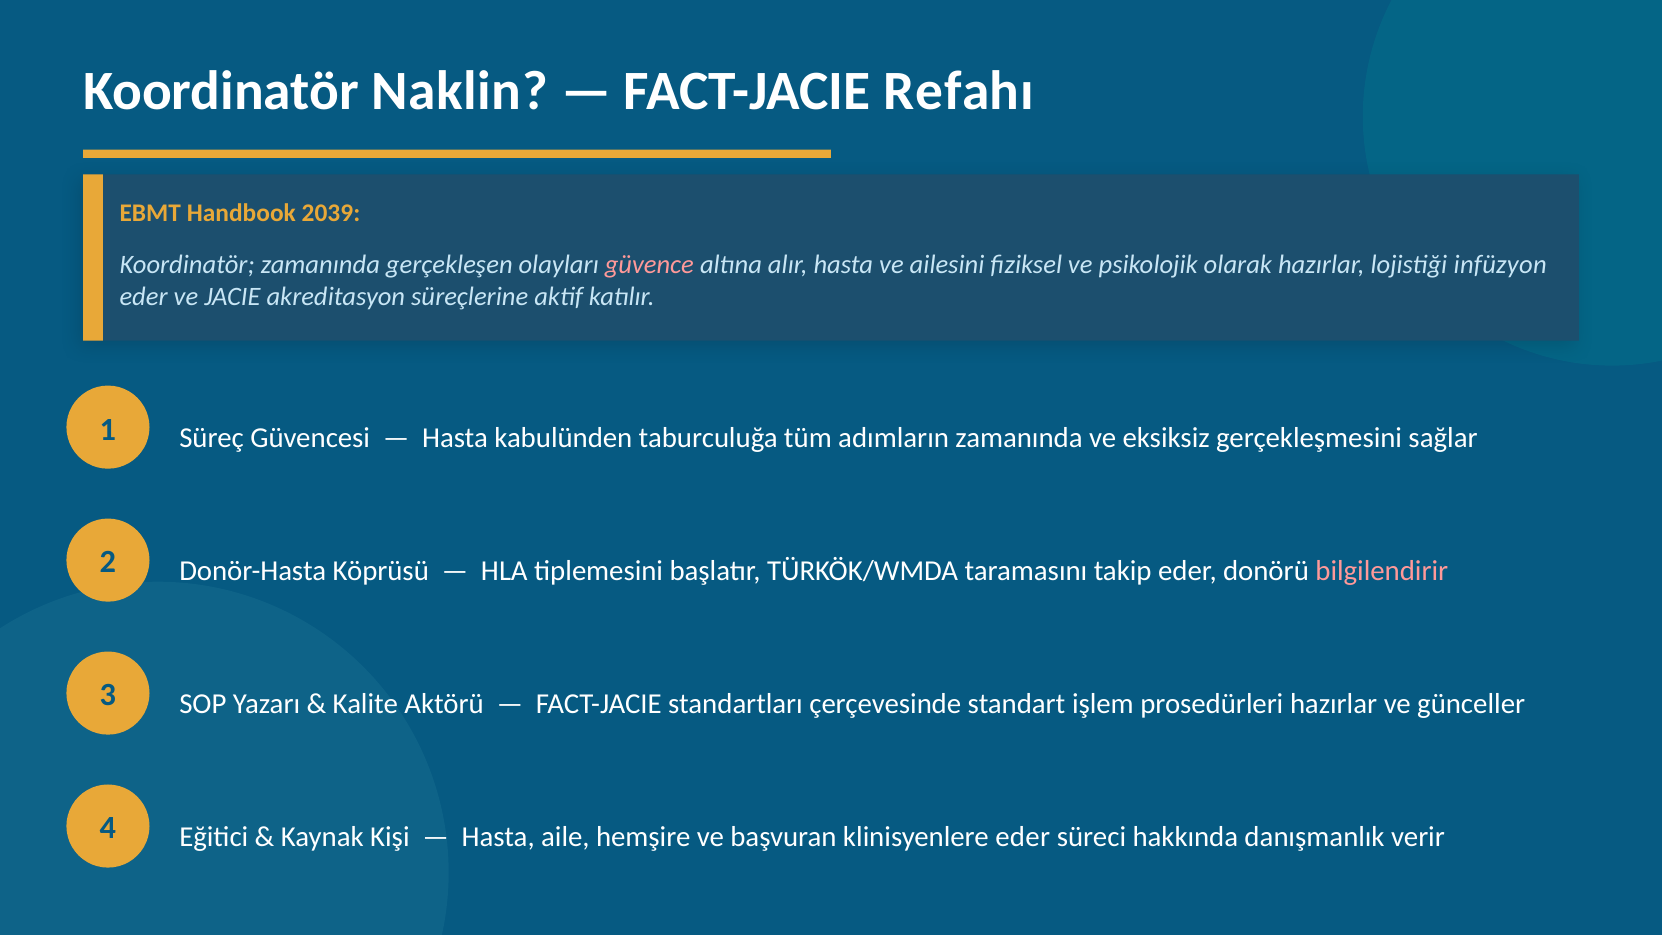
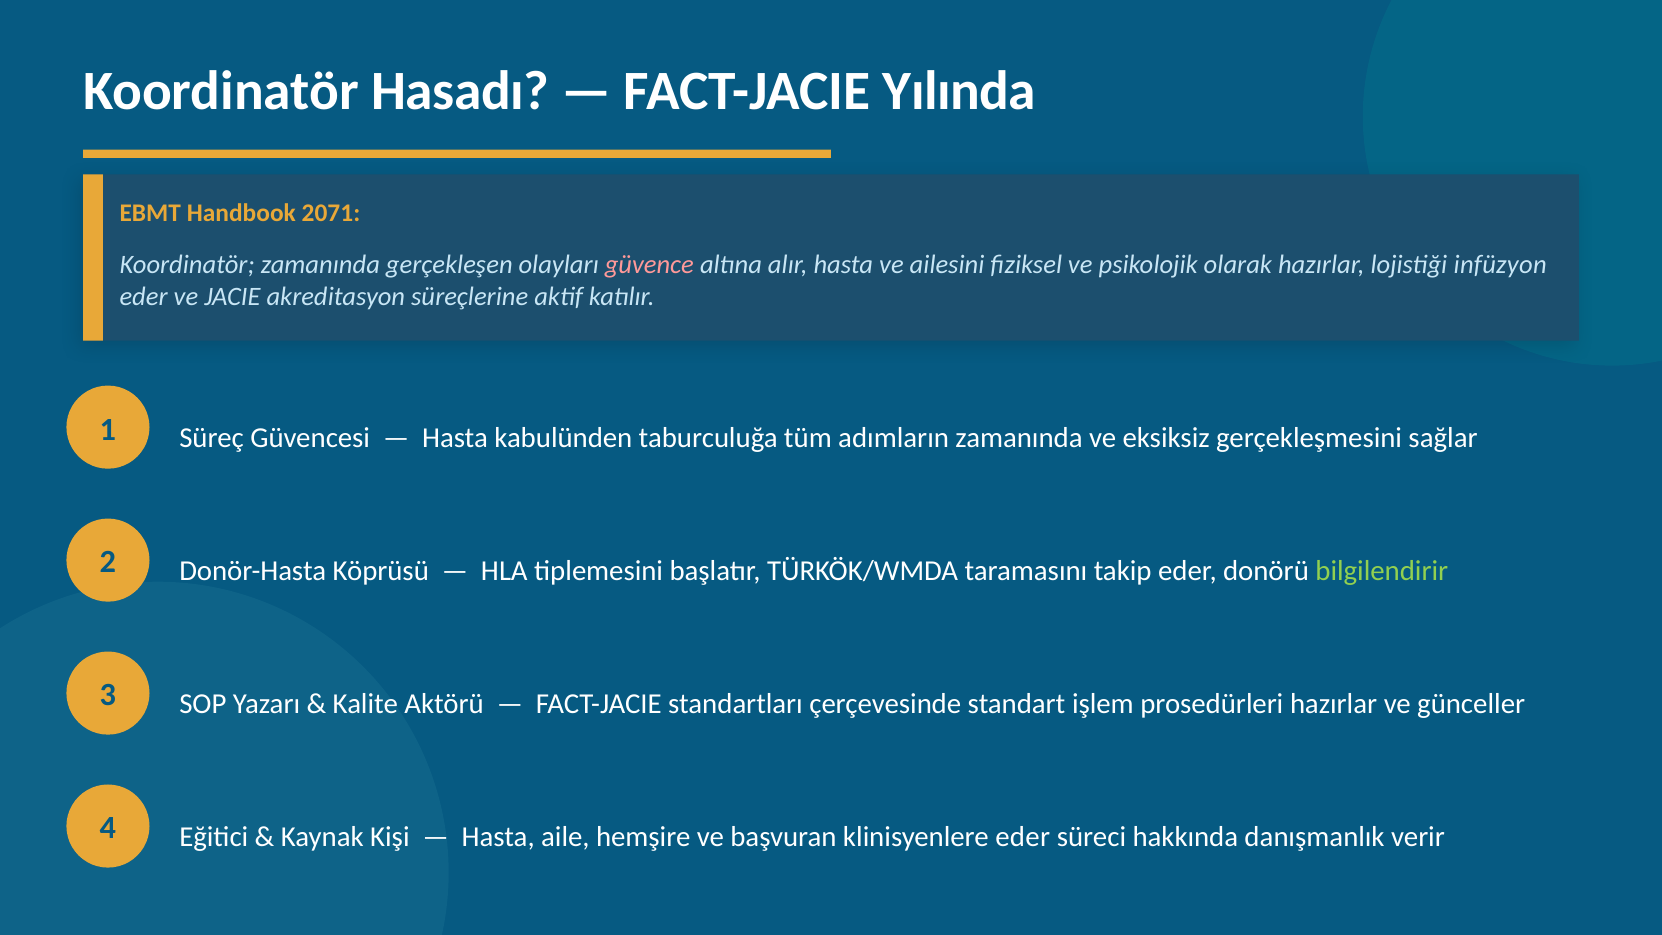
Naklin: Naklin -> Hasadı (460, 91)
Refahı: Refahı -> Yılında (959, 91)
2039: 2039 -> 2071 (331, 213)
bilgilendirir colour: pink -> light green (1382, 571)
